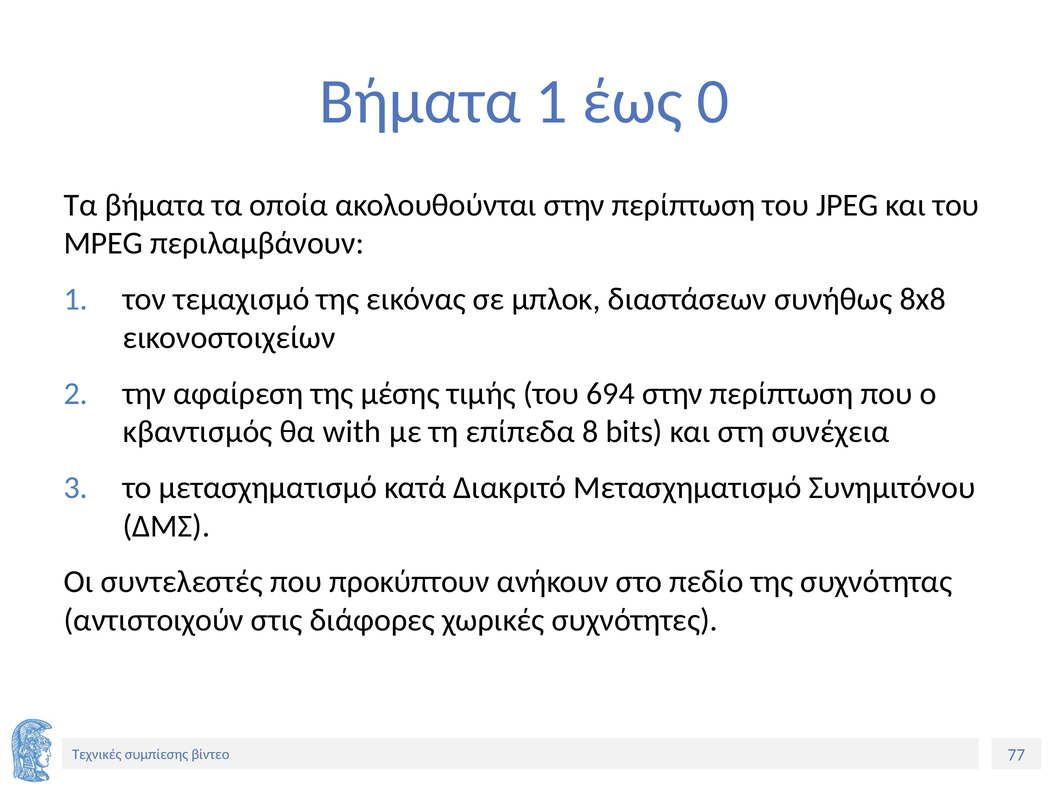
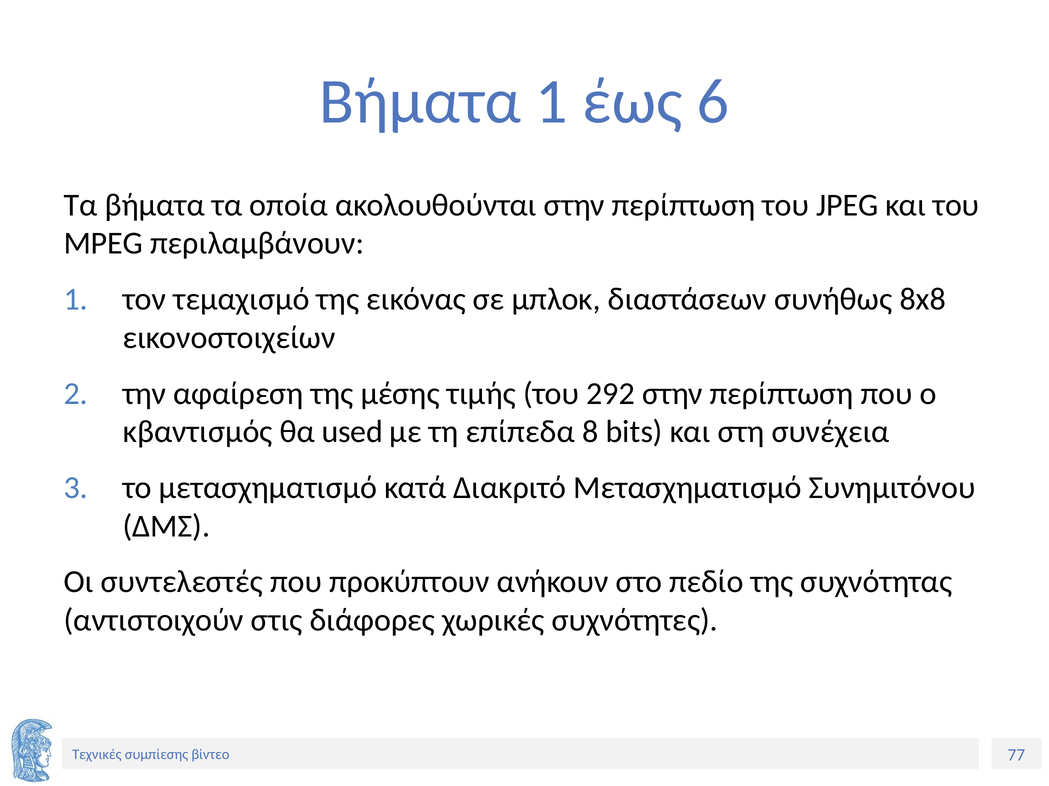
0: 0 -> 6 (713, 102)
694: 694 -> 292 (610, 394)
with: with -> used (352, 432)
